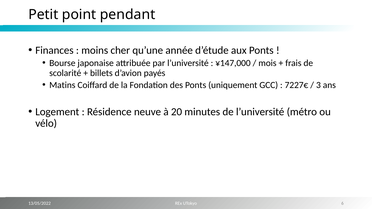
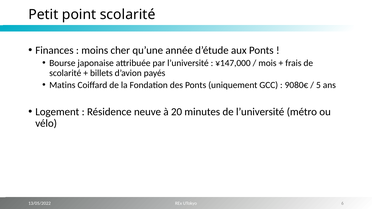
point pendant: pendant -> scolarité (128, 15)
7227€: 7227€ -> 9080€ (296, 85)
3: 3 -> 5 (318, 85)
